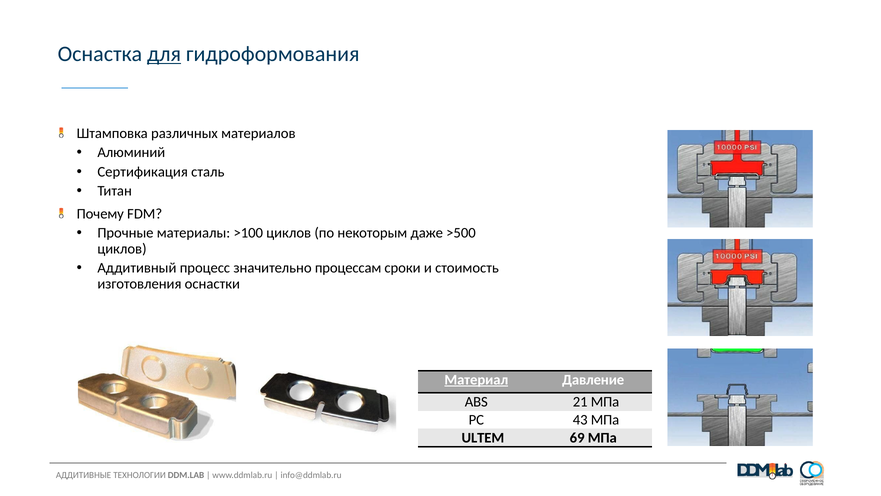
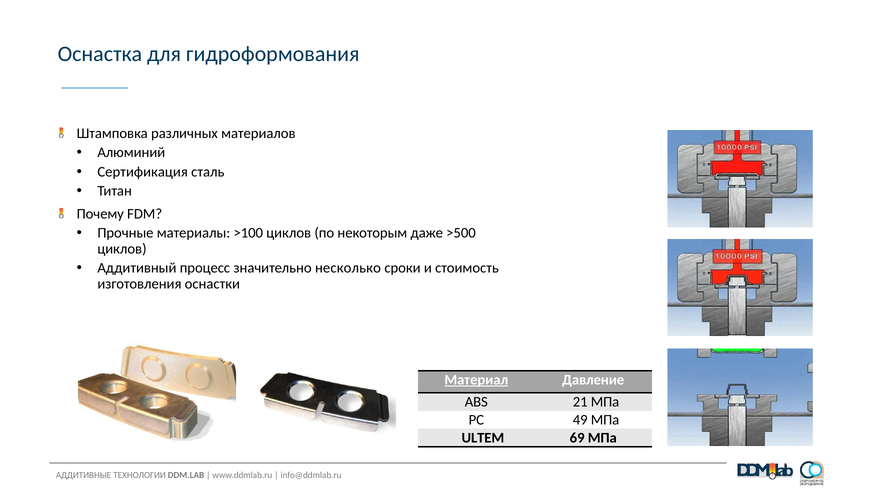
для underline: present -> none (164, 54)
процессам: процессам -> несколько (348, 268)
43: 43 -> 49 (580, 420)
